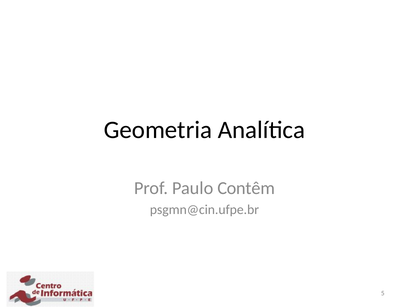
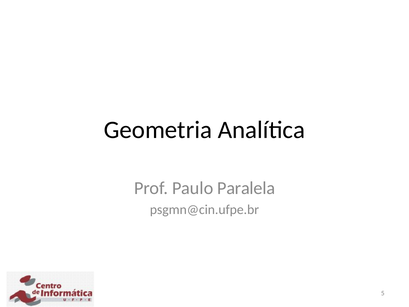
Contêm: Contêm -> Paralela (246, 188)
